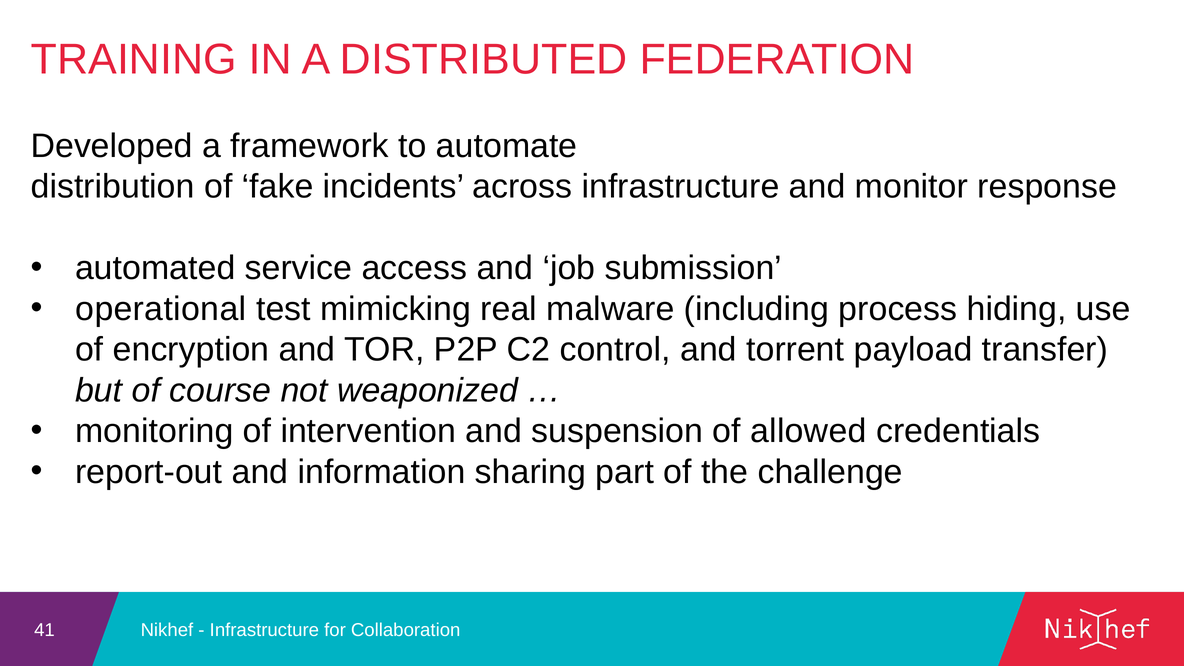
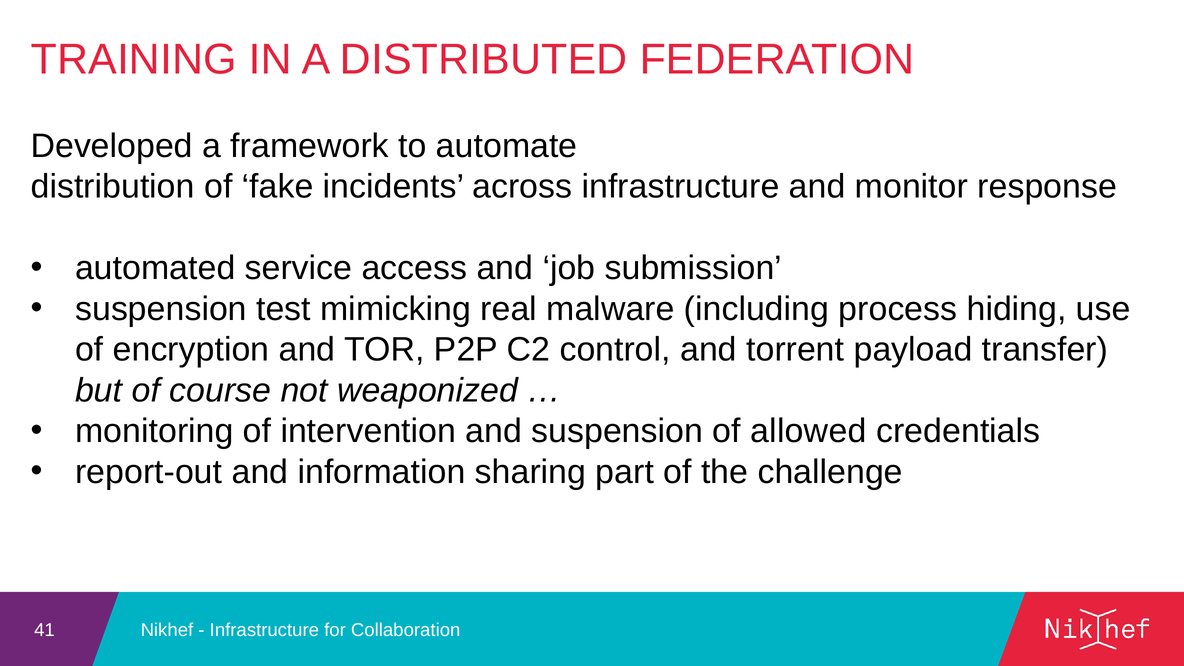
operational: operational -> suspension (161, 309)
